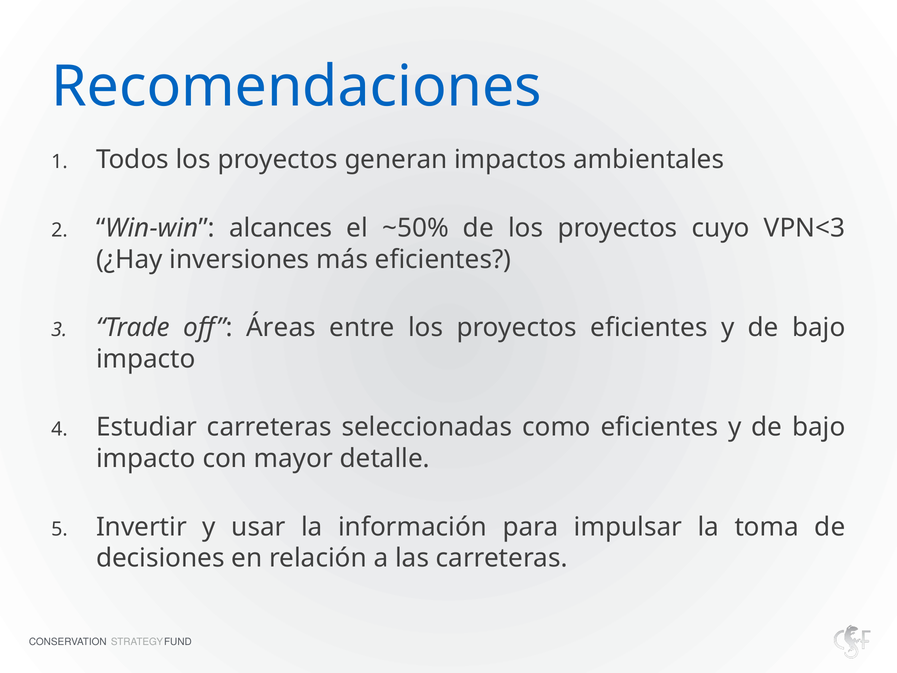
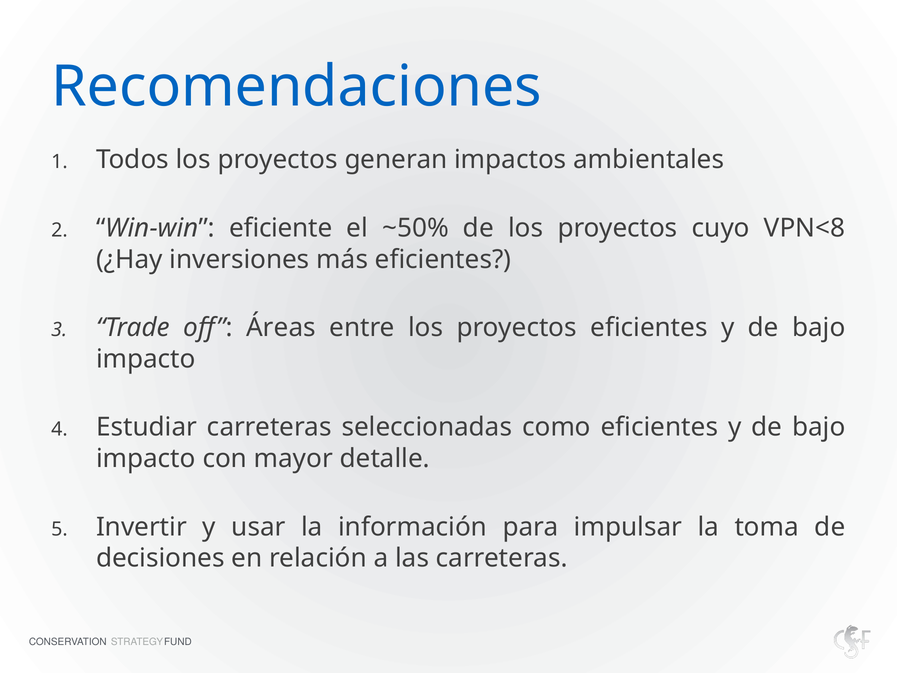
alcances: alcances -> eficiente (281, 228)
VPN<3: VPN<3 -> VPN<8 (805, 228)
